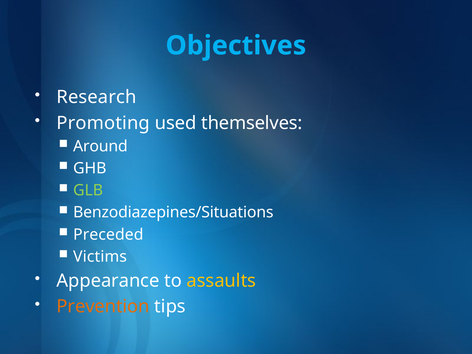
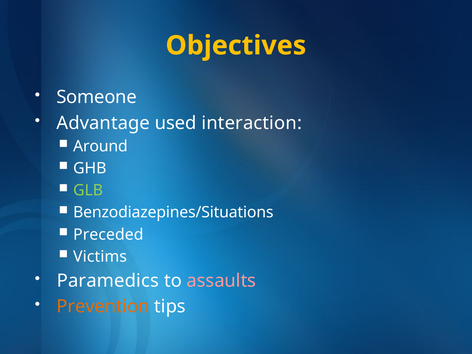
Objectives colour: light blue -> yellow (236, 46)
Research: Research -> Someone (97, 97)
Promoting: Promoting -> Advantage (103, 123)
themselves: themselves -> interaction (252, 123)
Appearance: Appearance -> Paramedics (108, 281)
assaults colour: yellow -> pink (221, 281)
